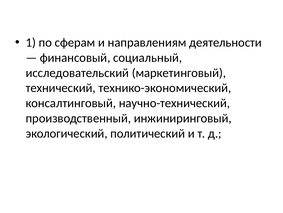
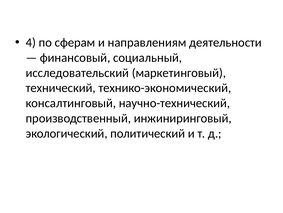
1: 1 -> 4 (31, 42)
